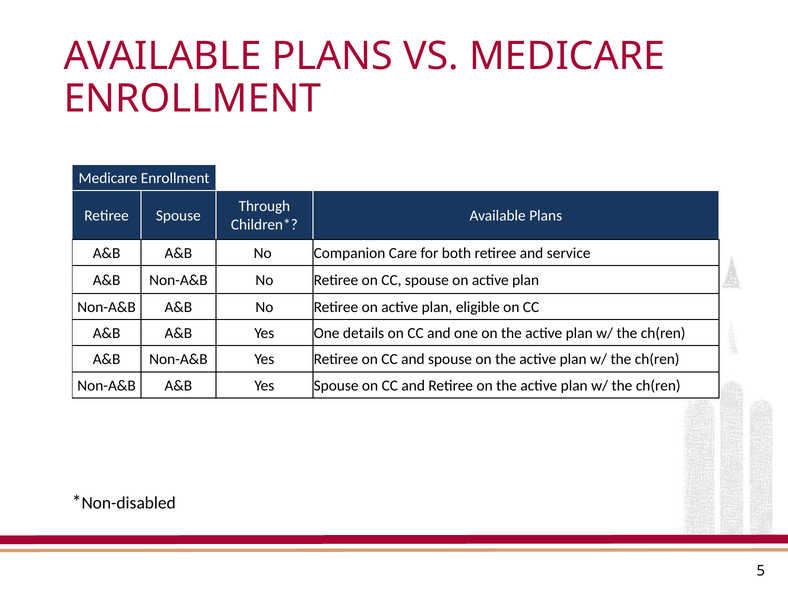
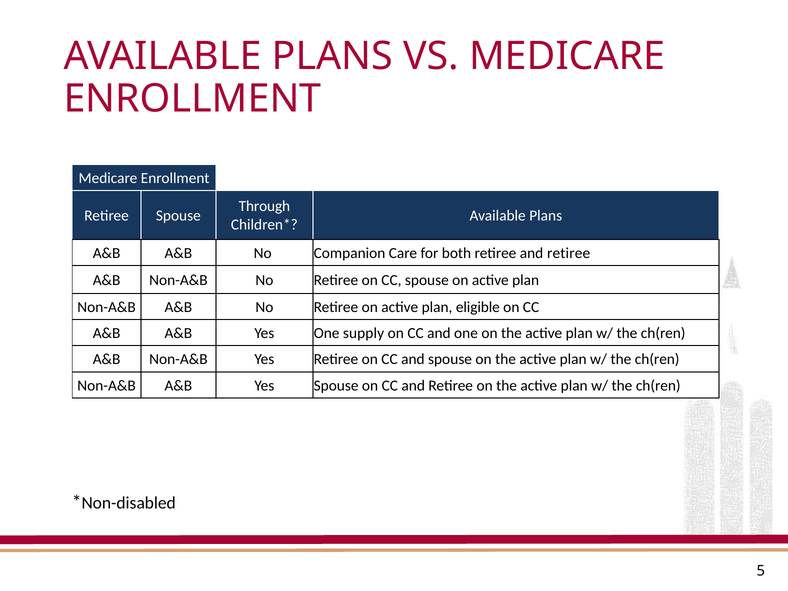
retiree and service: service -> retiree (569, 253)
details: details -> supply (364, 333)
